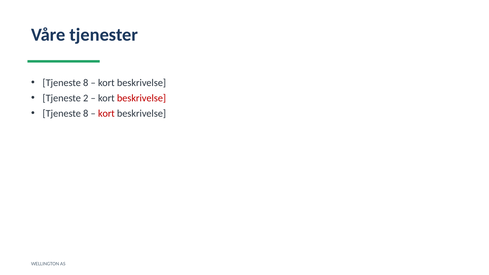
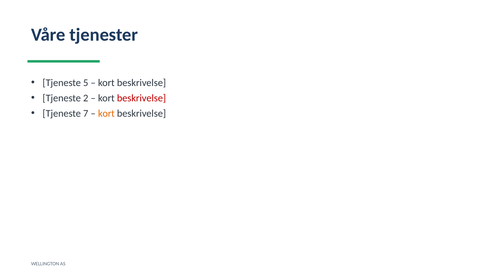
8: 8 -> 5 (86, 83)
8: 8 -> 7 (86, 113)
kort colour: red -> orange (106, 113)
